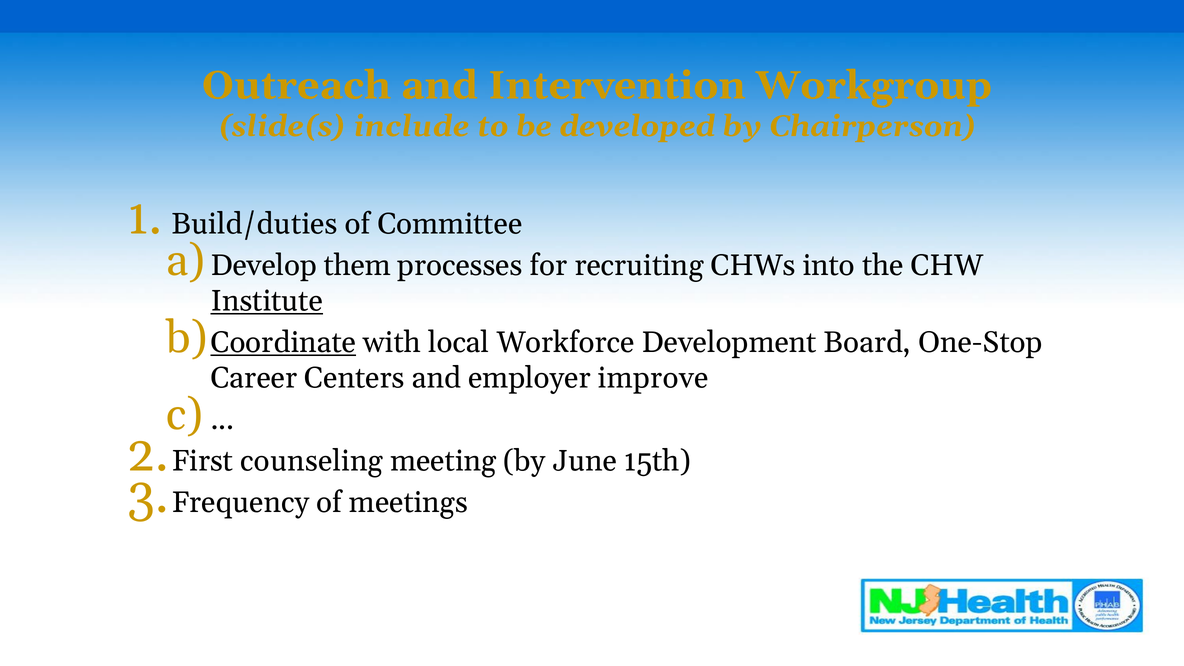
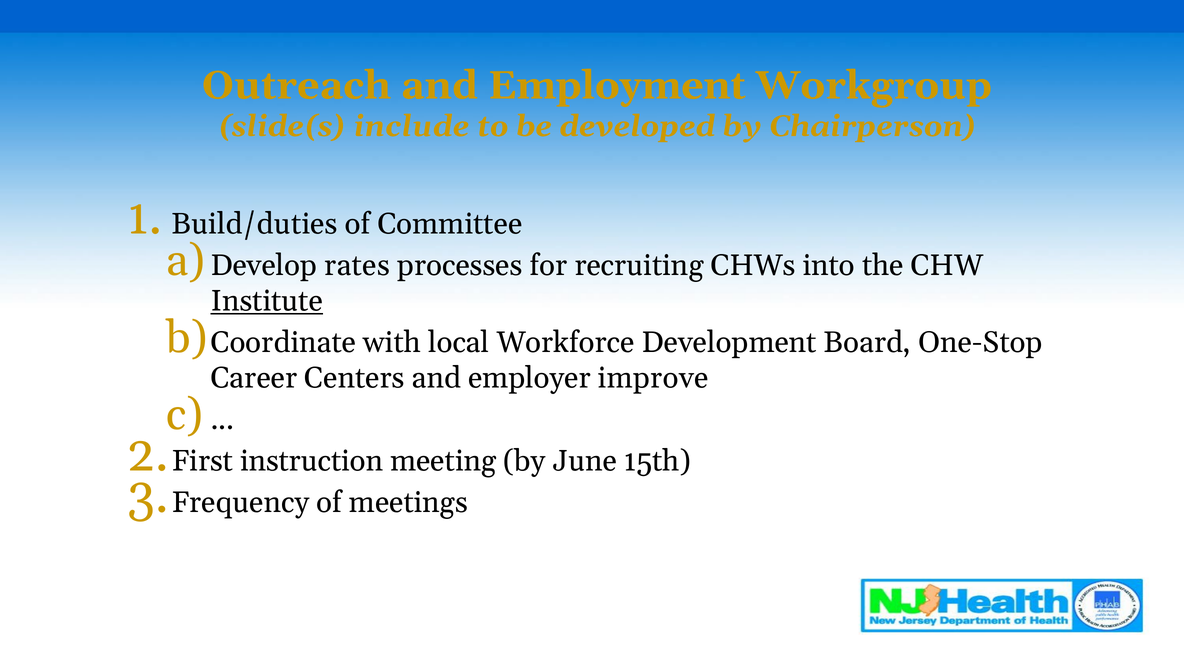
Intervention: Intervention -> Employment (617, 85)
them: them -> rates (357, 266)
Coordinate underline: present -> none (283, 342)
counseling: counseling -> instruction (312, 461)
